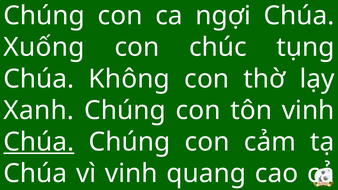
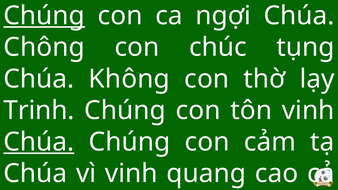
Chúng underline: none -> present (44, 16)
Xuống: Xuống -> Chông (44, 47)
Xanh: Xanh -> Trinh (39, 110)
